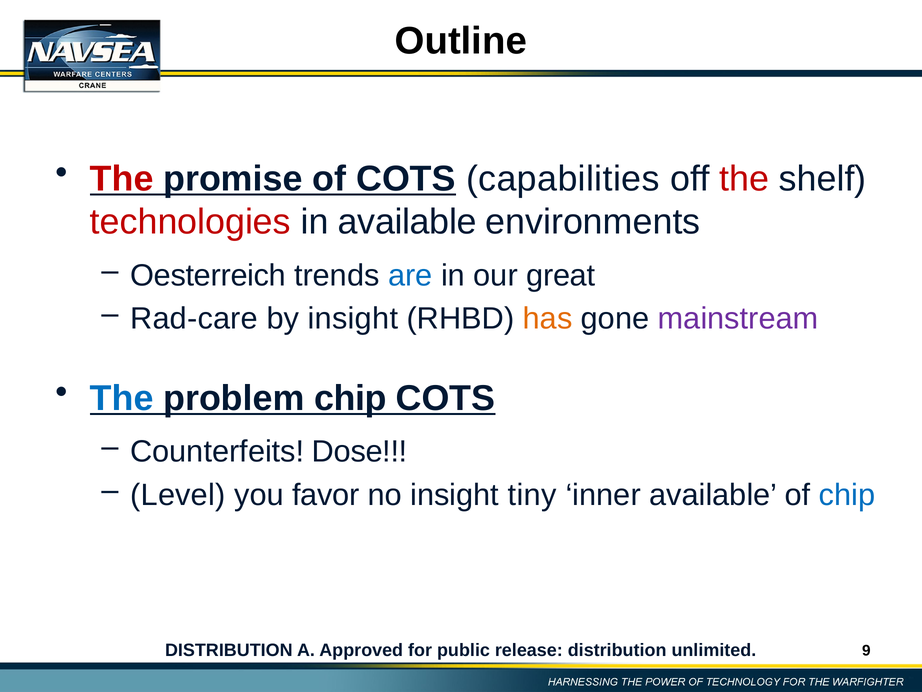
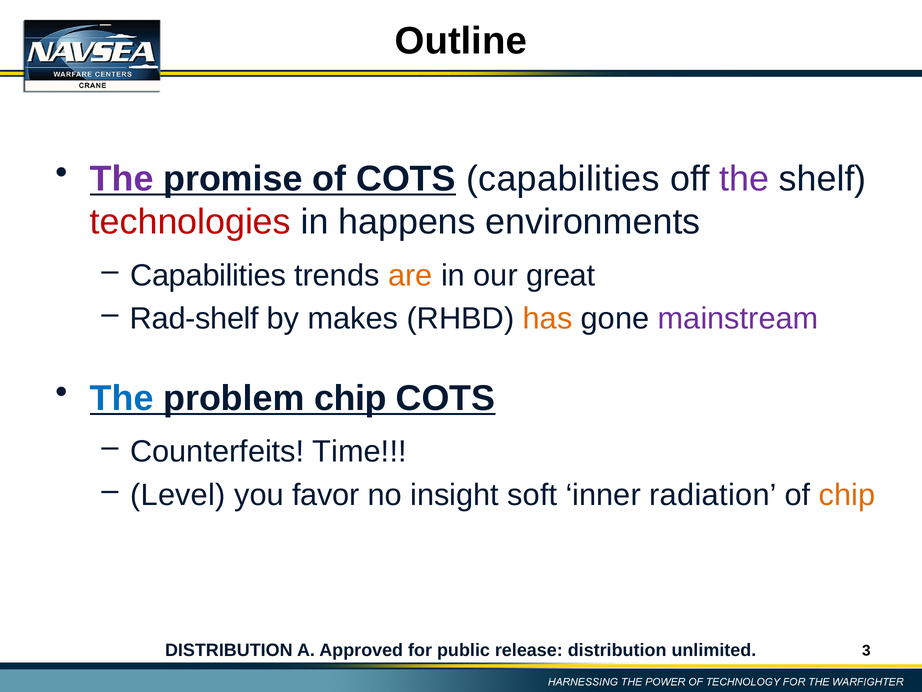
The colour: red -> purple (122, 179)
the colour: red -> purple (744, 179)
in available: available -> happens (407, 222)
Oesterreich: Oesterreich -> Capabilities (208, 275)
are colour: blue -> orange (410, 275)
Rad-care: Rad-care -> Rad-shelf (194, 318)
by insight: insight -> makes (353, 318)
Dose: Dose -> Time (359, 452)
tiny: tiny -> soft (532, 495)
inner available: available -> radiation (713, 495)
chip colour: blue -> orange (847, 495)
9: 9 -> 3 (866, 650)
